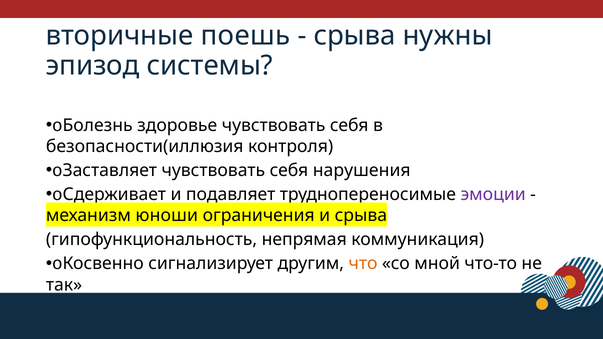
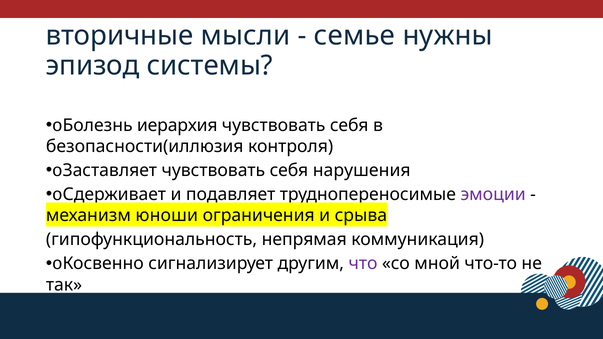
поешь: поешь -> мысли (246, 36)
срыва: срыва -> семье (354, 36)
здоровье: здоровье -> иерархия (177, 125)
что colour: orange -> purple (363, 264)
